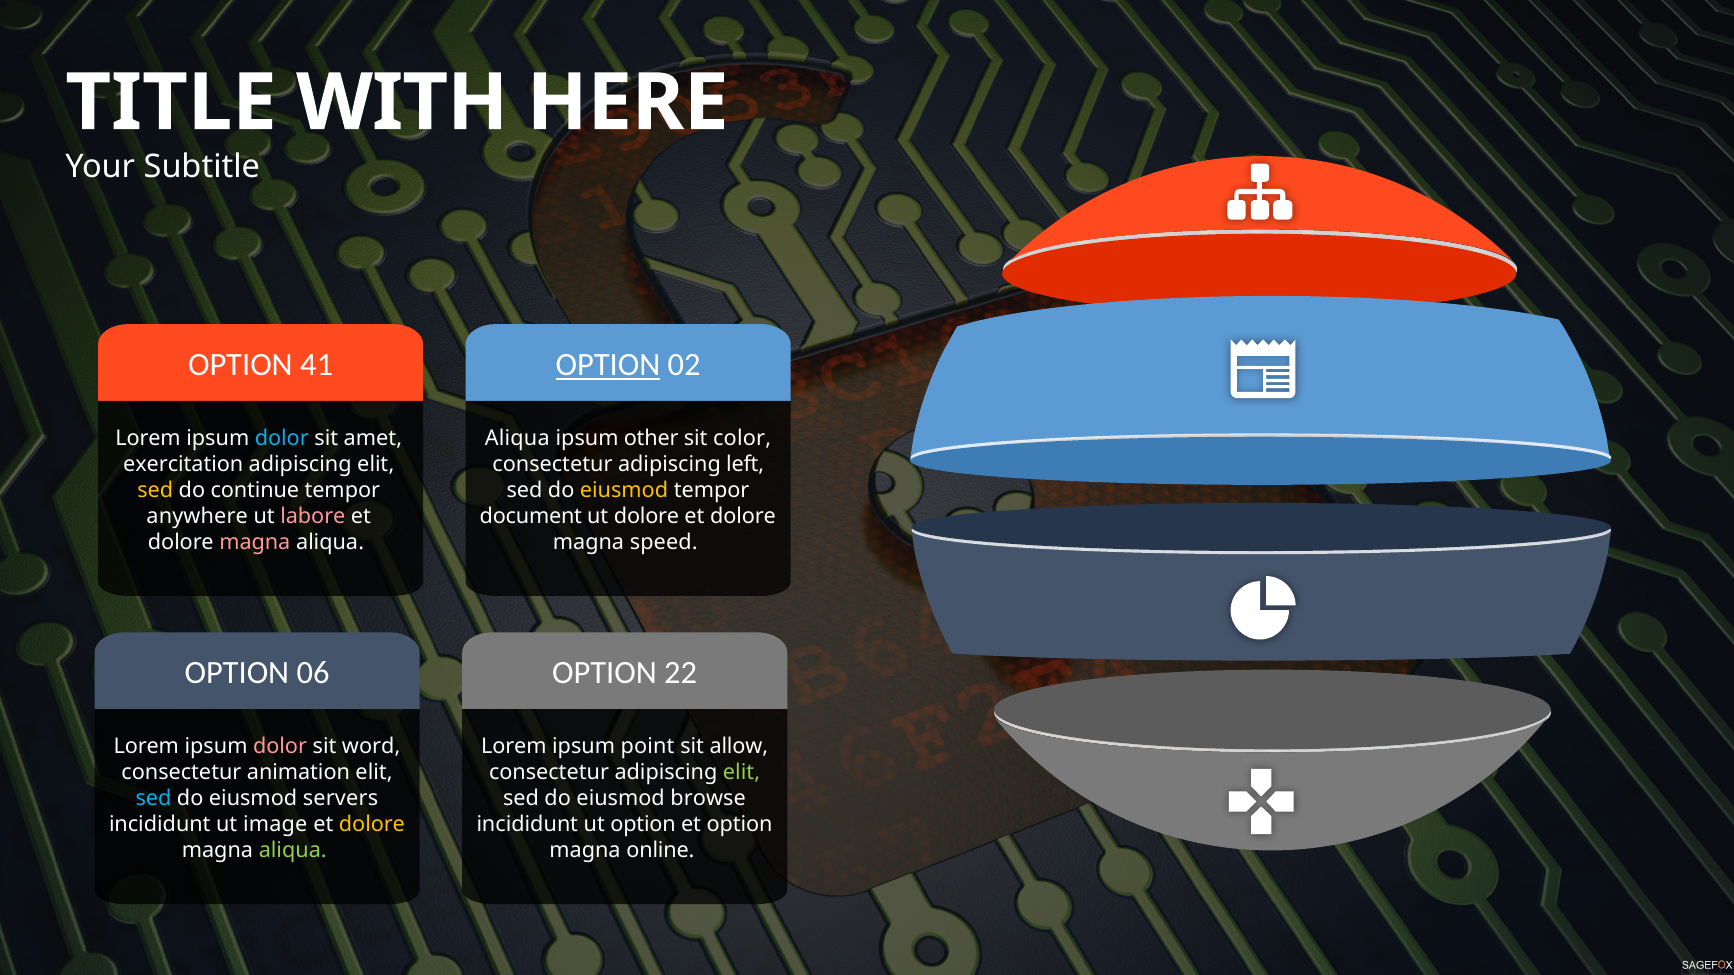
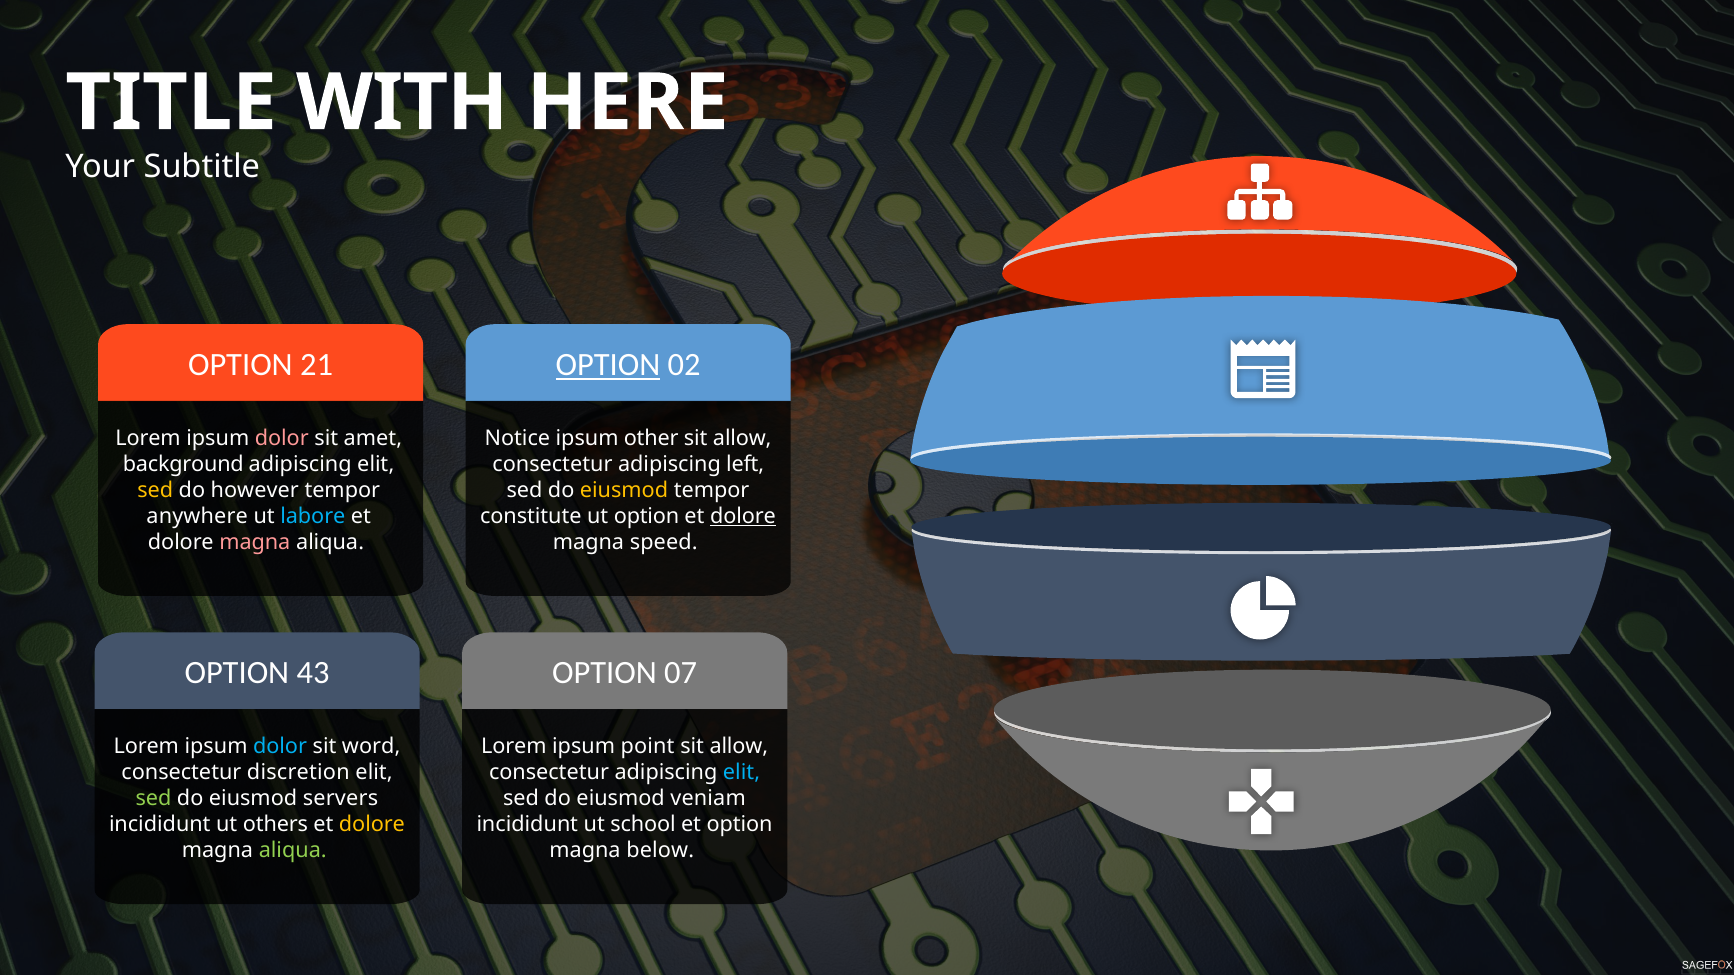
41: 41 -> 21 (317, 365)
dolor colour: light blue -> pink (282, 439)
Aliqua: Aliqua -> Notice (517, 439)
color: color -> allow (742, 439)
exercitation: exercitation -> background (183, 465)
continue: continue -> however (255, 491)
labore colour: pink -> light blue (313, 517)
document: document -> constitute (531, 517)
ut dolore: dolore -> option (647, 517)
dolore underline: none -> present (743, 517)
06: 06 -> 43 (313, 673)
22: 22 -> 07 (681, 673)
dolor colour: pink -> light blue (280, 747)
animation: animation -> discretion (298, 773)
elit colour: light green -> light blue (742, 773)
sed colour: light blue -> light green (153, 799)
browse: browse -> veniam (708, 799)
image: image -> others (275, 825)
ut option: option -> school (643, 825)
online: online -> below (660, 851)
